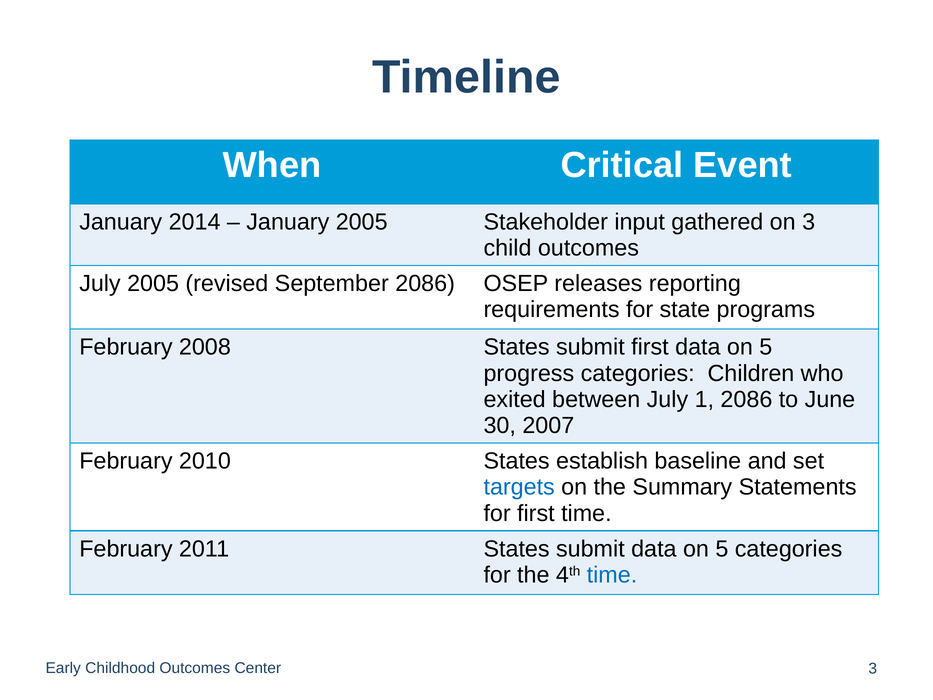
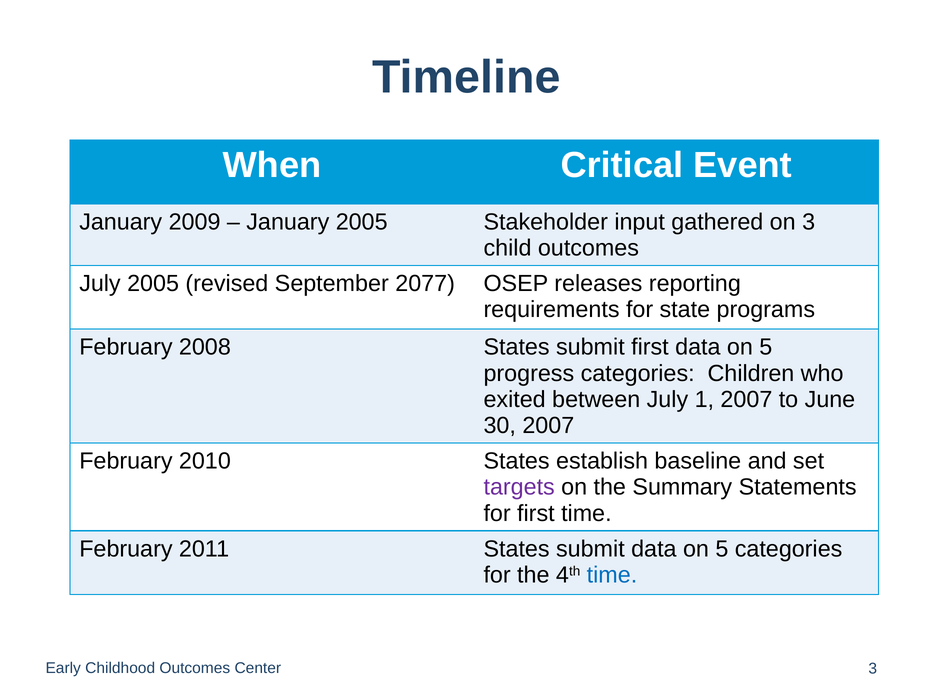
2014: 2014 -> 2009 (195, 222)
September 2086: 2086 -> 2077 (425, 283)
1 2086: 2086 -> 2007 (746, 399)
targets colour: blue -> purple (519, 487)
